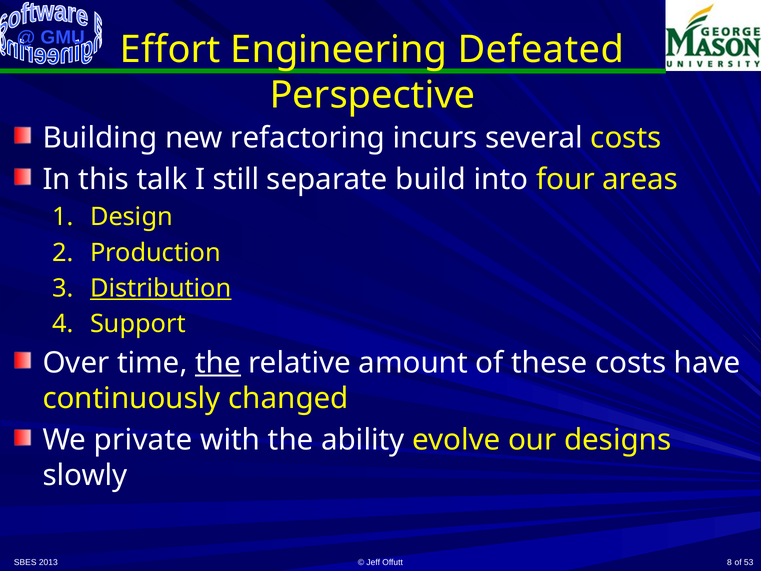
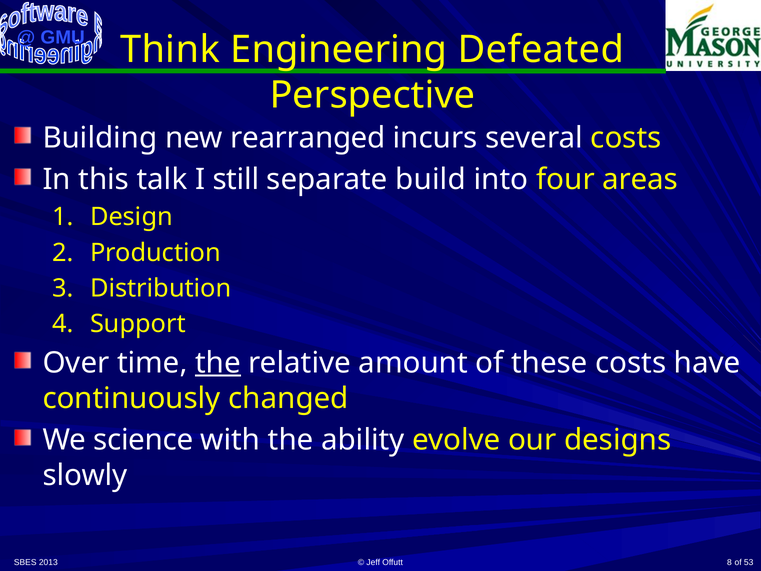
Effort: Effort -> Think (170, 50)
refactoring: refactoring -> rearranged (308, 138)
Distribution underline: present -> none (161, 288)
private: private -> science (143, 440)
